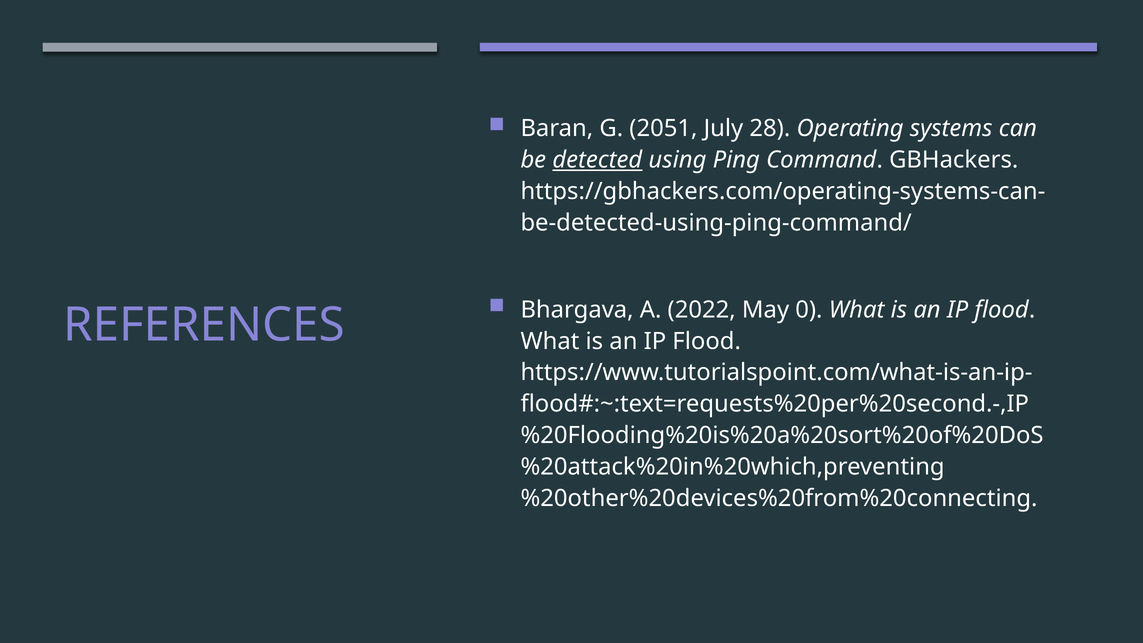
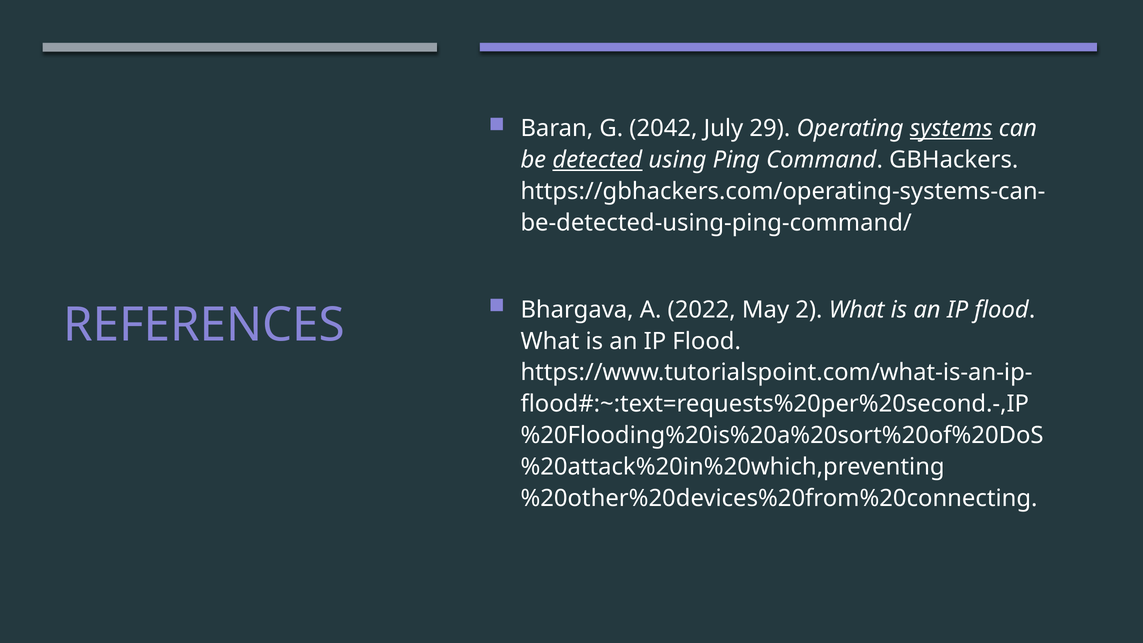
2051: 2051 -> 2042 (663, 129)
28: 28 -> 29 (770, 129)
systems underline: none -> present (951, 129)
0: 0 -> 2 (809, 310)
